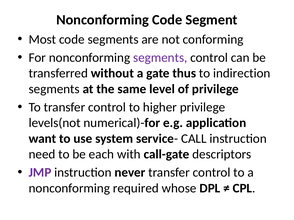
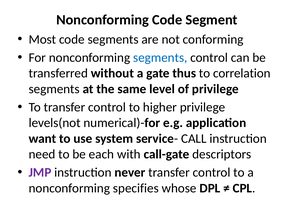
segments colour: purple -> blue (160, 58)
indirection: indirection -> correlation (242, 73)
required: required -> specifies (136, 189)
